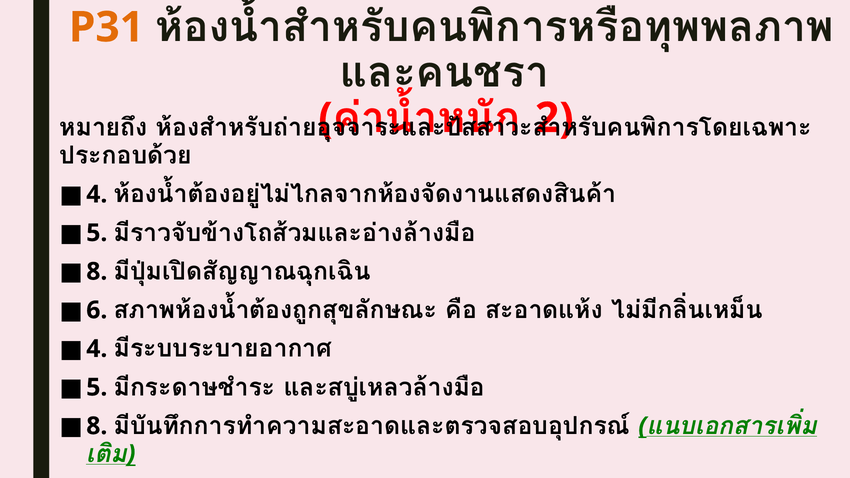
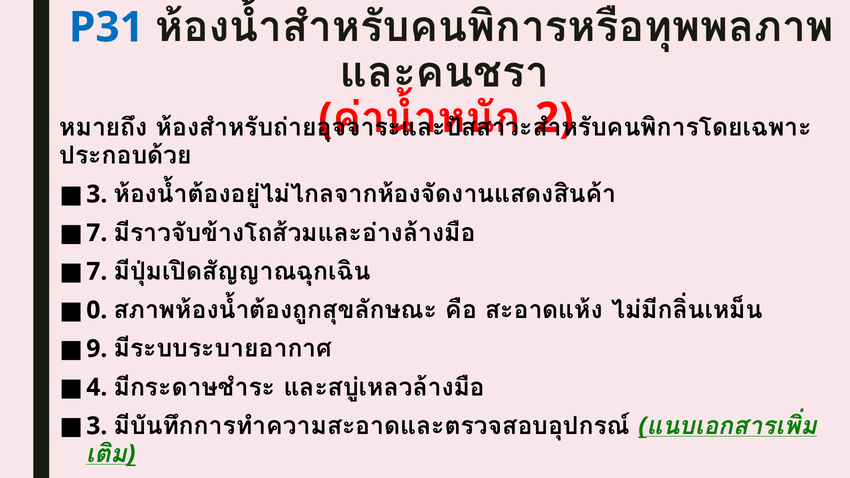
P31 colour: orange -> blue (107, 27)
4: 4 -> 3 (97, 194)
5: 5 -> 7 (97, 233)
8: 8 -> 7 (97, 272)
6: 6 -> 0 (97, 310)
4: 4 -> 9 (97, 349)
5: 5 -> 4 (97, 387)
8: 8 -> 3 (97, 426)
